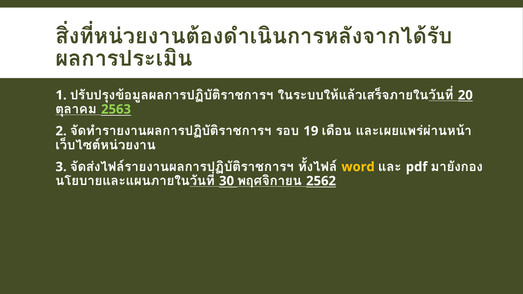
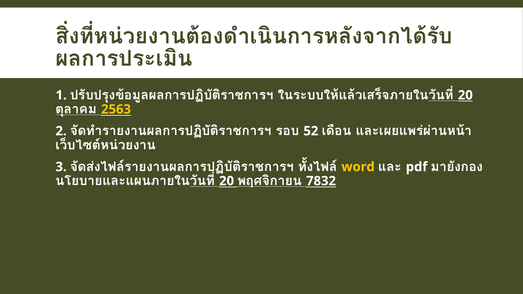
2563 colour: light green -> yellow (116, 109)
19: 19 -> 52 (311, 131)
30: 30 -> 20 (227, 181)
2562: 2562 -> 7832 (321, 181)
